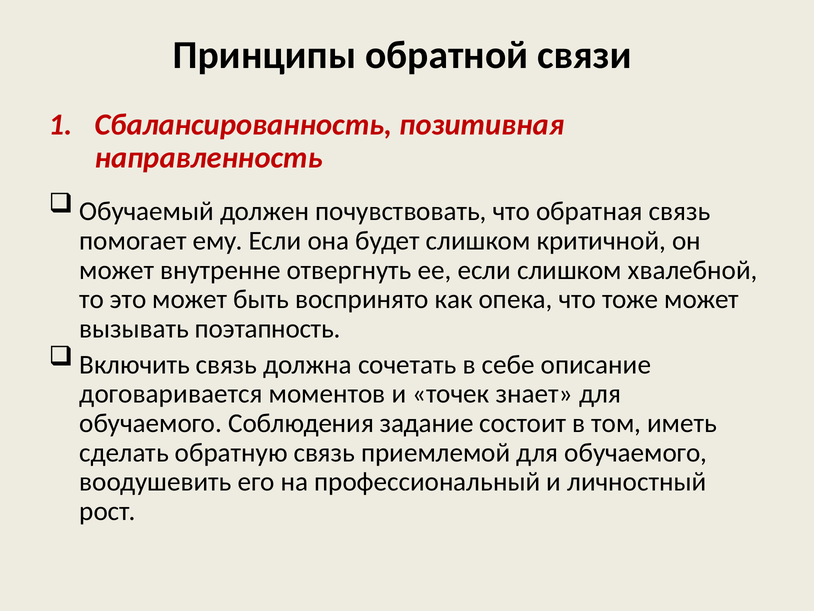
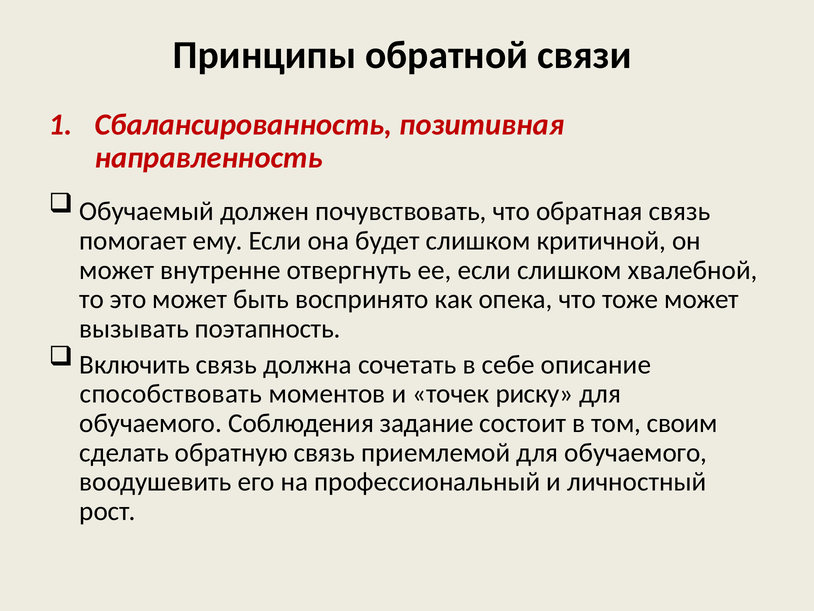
договаривается: договаривается -> способствовать (171, 394)
знает: знает -> риску (534, 394)
иметь: иметь -> своим (682, 423)
